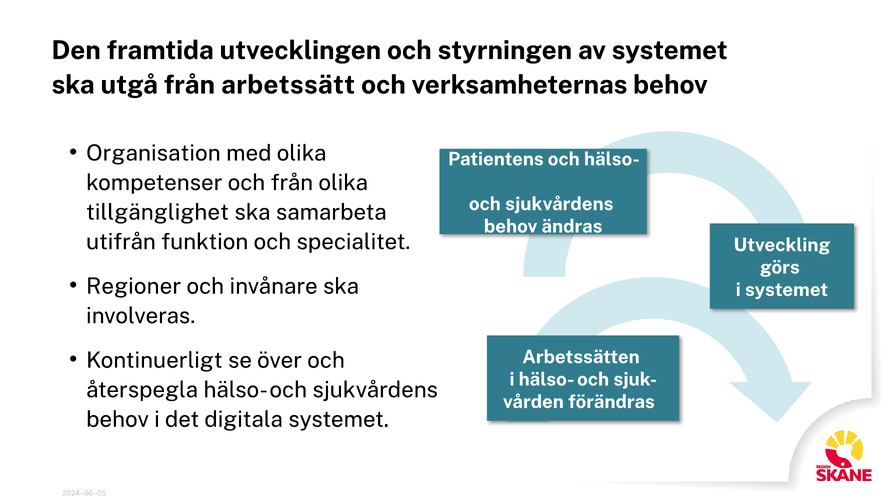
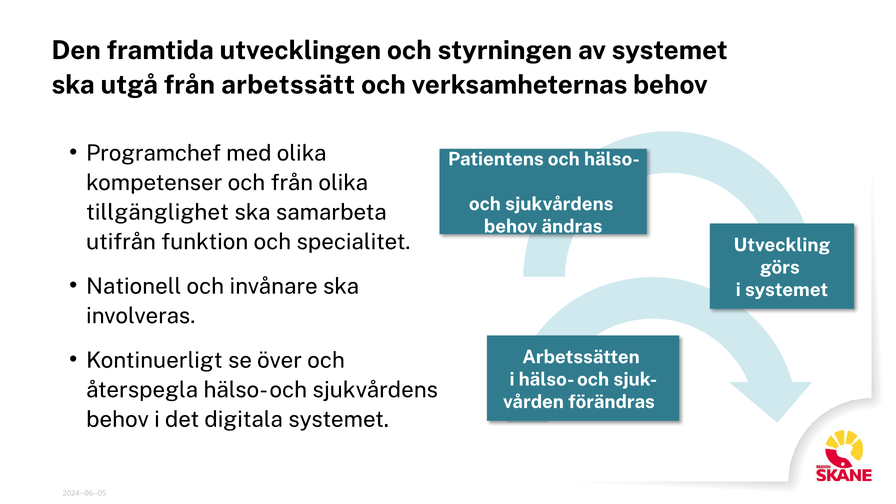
Organisation: Organisation -> Programchef (154, 153)
Regioner: Regioner -> Nationell (134, 286)
